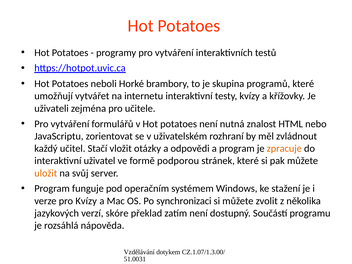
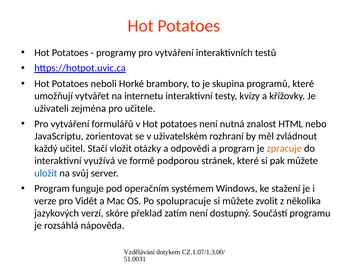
uživatel: uživatel -> využívá (99, 161)
uložit colour: orange -> blue (46, 173)
pro Kvízy: Kvízy -> Vidět (86, 201)
synchronizaci: synchronizaci -> spolupracuje (184, 201)
